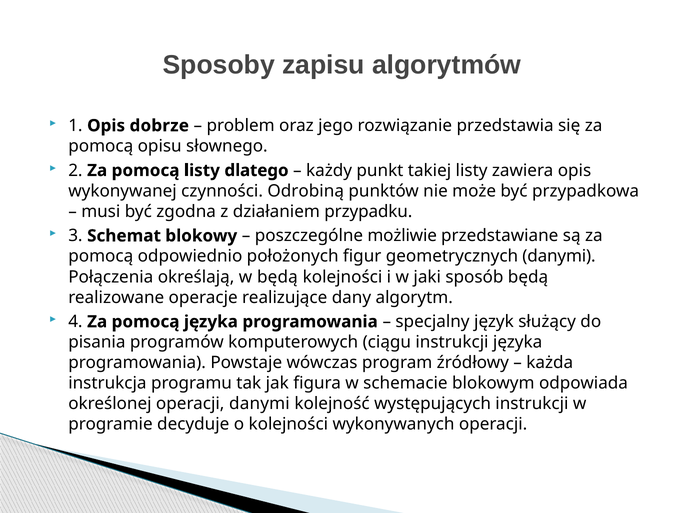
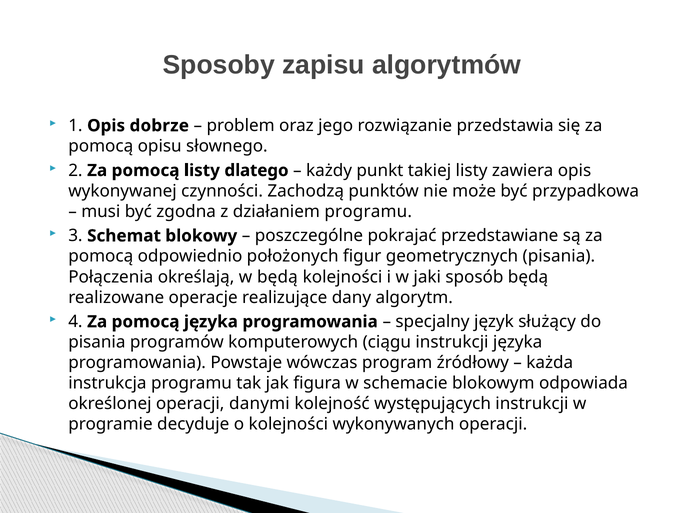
Odrobiną: Odrobiną -> Zachodzą (306, 191)
działaniem przypadku: przypadku -> programu (368, 212)
możliwie: możliwie -> pokrajać (402, 236)
geometrycznych danymi: danymi -> pisania (559, 256)
